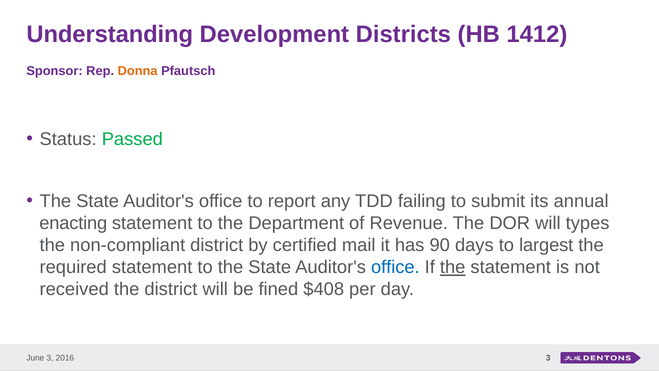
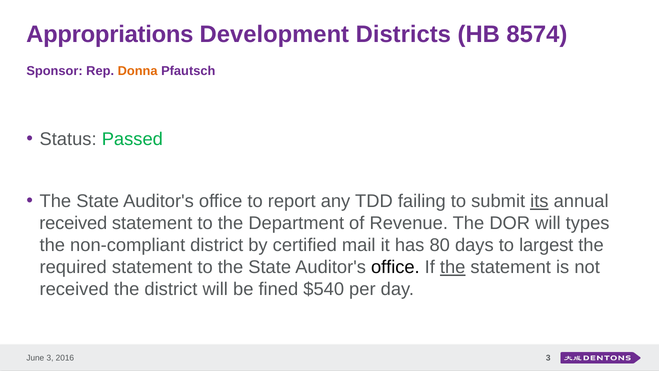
Understanding: Understanding -> Appropriations (110, 34)
1412: 1412 -> 8574 (537, 34)
its underline: none -> present (539, 201)
enacting: enacting -> received (73, 223)
90: 90 -> 80 (440, 245)
office colour: blue -> black (395, 267)
$408: $408 -> $540 (324, 289)
